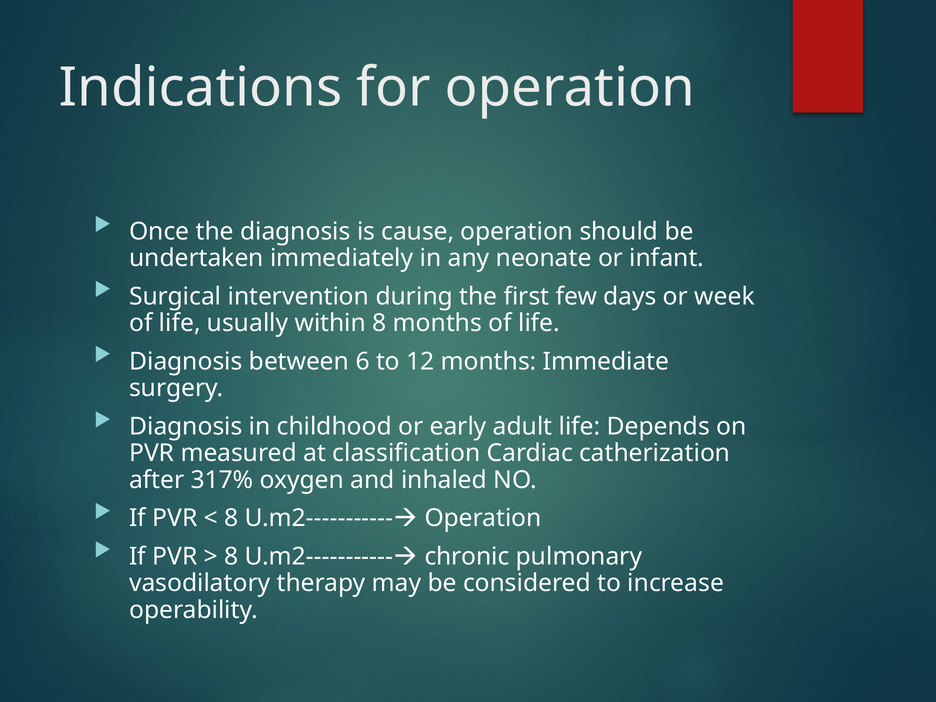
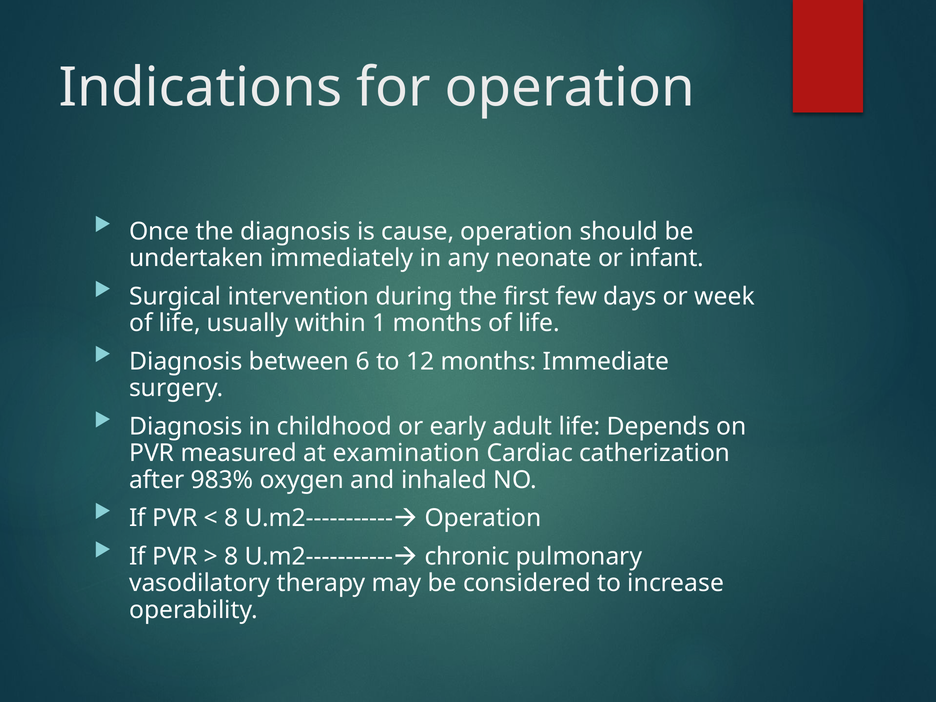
within 8: 8 -> 1 (380, 323)
classification: classification -> examination (406, 453)
317%: 317% -> 983% (222, 480)
